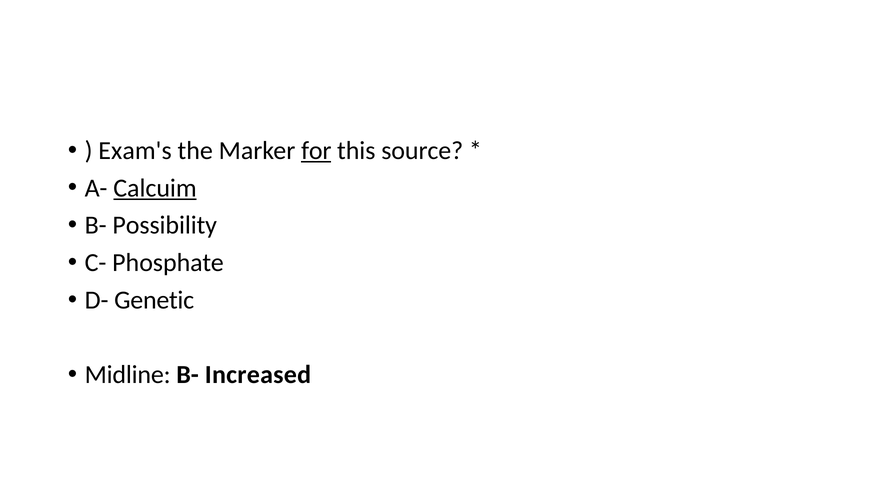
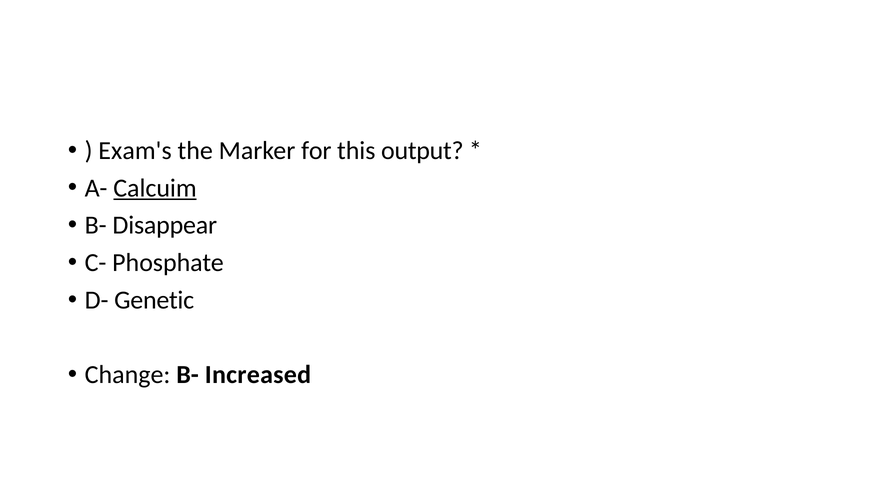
for underline: present -> none (316, 151)
source: source -> output (422, 151)
Possibility: Possibility -> Disappear (165, 225)
Midline: Midline -> Change (128, 375)
